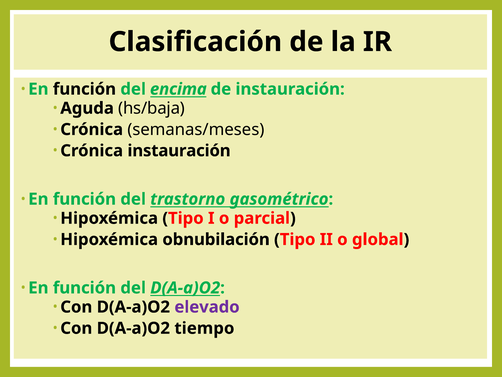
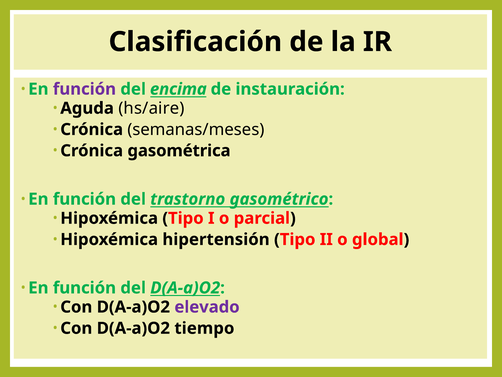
función colour: black -> purple (84, 89)
hs/baja: hs/baja -> hs/aire (151, 108)
Crónica instauración: instauración -> gasométrica (179, 151)
obnubilación: obnubilación -> hipertensión (216, 239)
